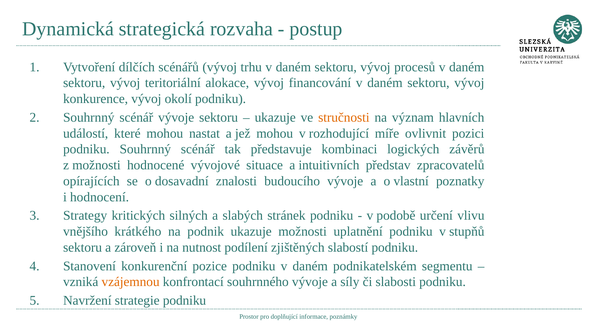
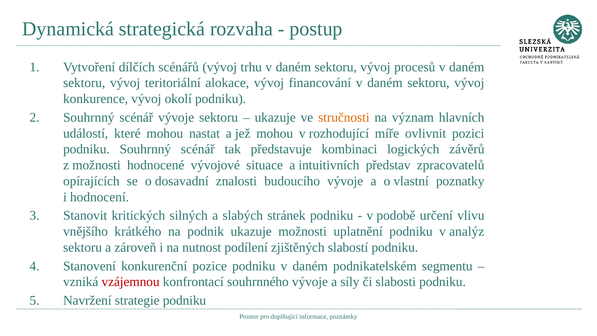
Strategy: Strategy -> Stanovit (85, 215)
stupňů: stupňů -> analýz (467, 231)
vzájemnou colour: orange -> red (131, 282)
